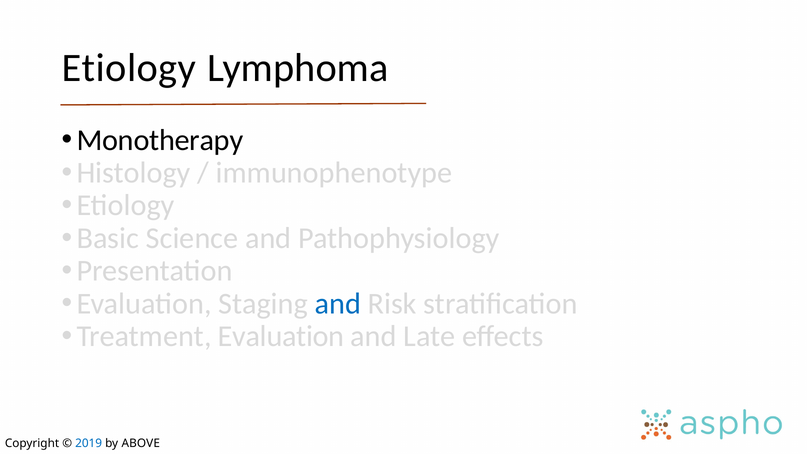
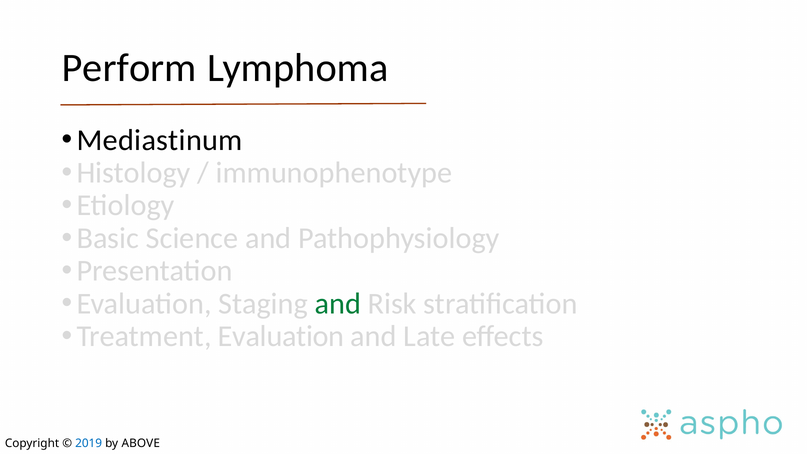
Etiology: Etiology -> Perform (129, 68)
Monotherapy: Monotherapy -> Mediastinum (160, 140)
and colour: blue -> green (338, 303)
